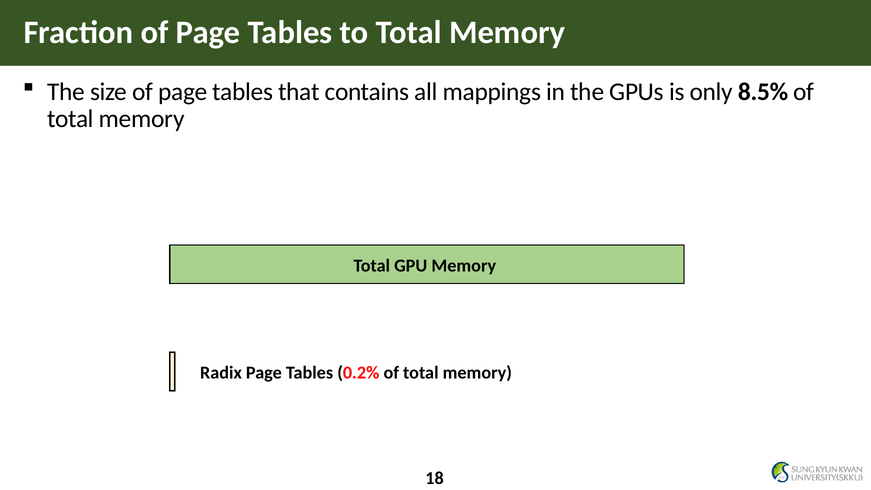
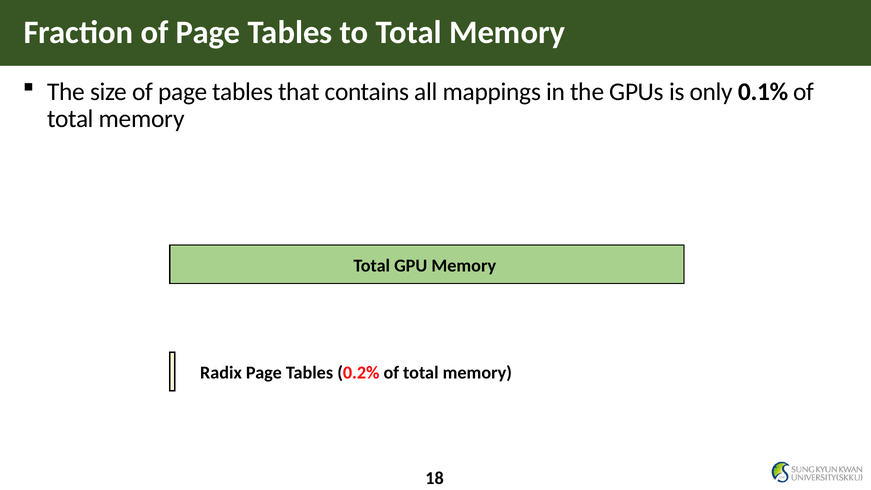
8.5%: 8.5% -> 0.1% (763, 92)
